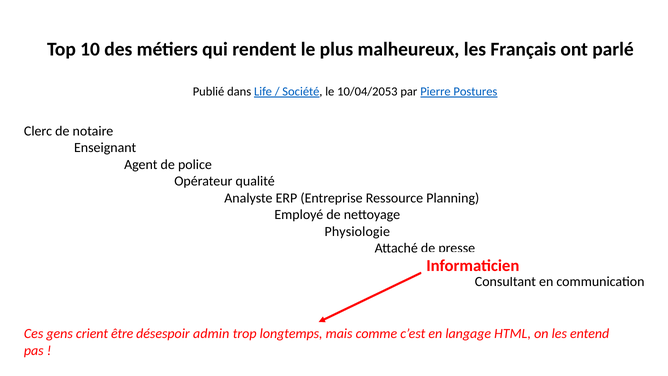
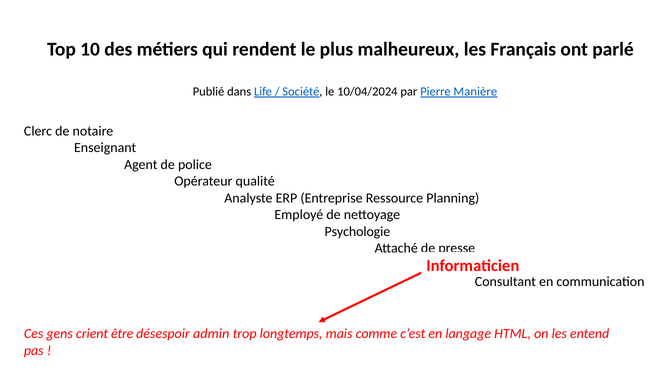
10/04/2053: 10/04/2053 -> 10/04/2024 (367, 92)
Postures: Postures -> Manière (475, 92)
Physiologie: Physiologie -> Psychologie (357, 231)
